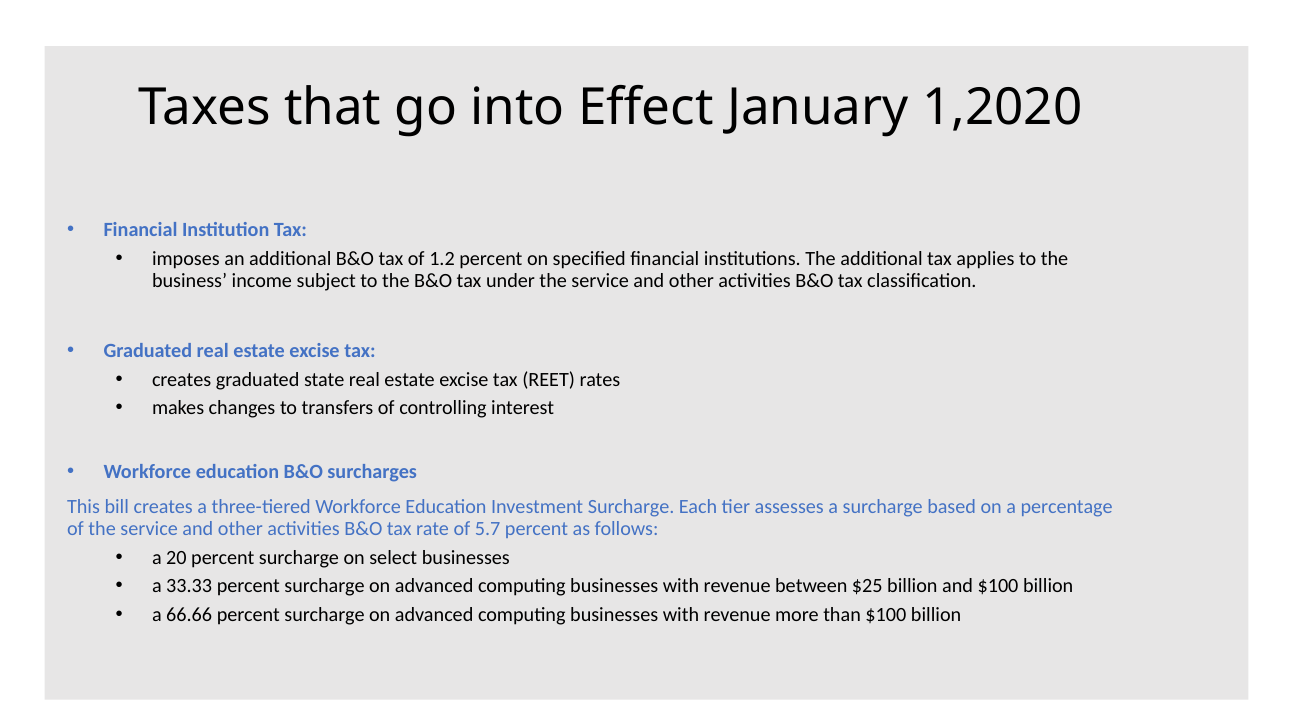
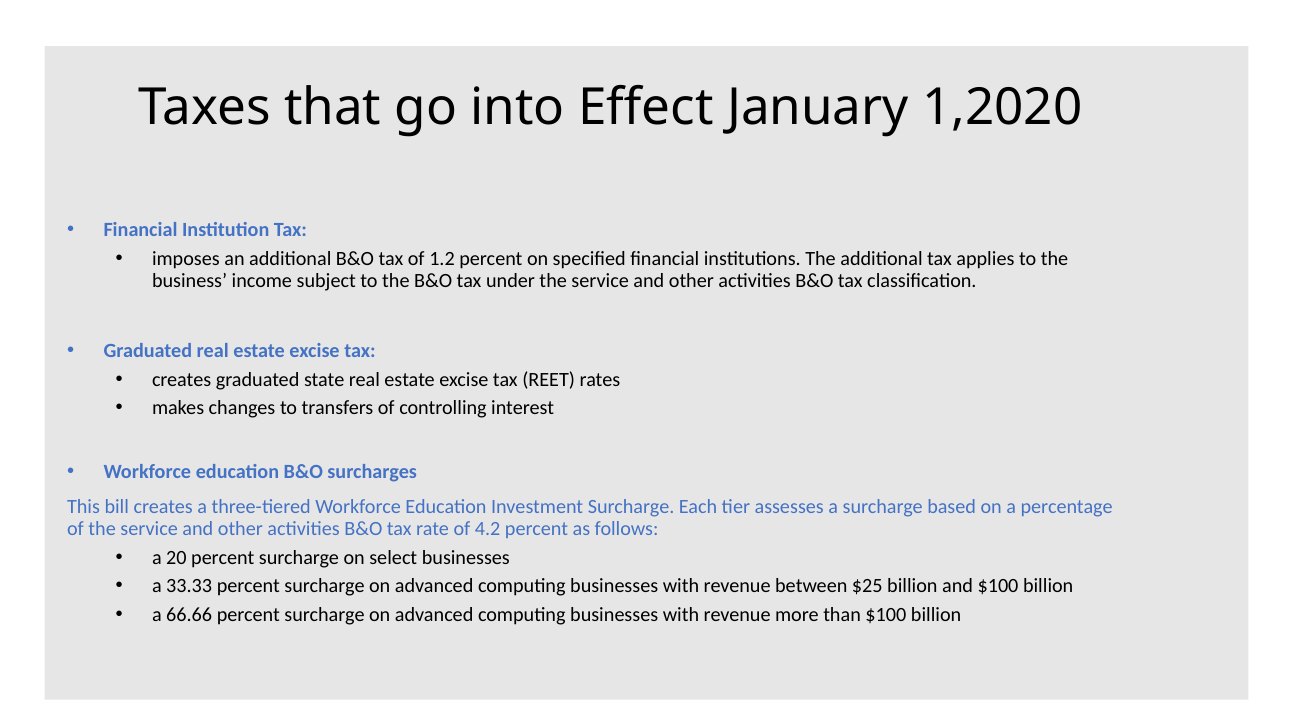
5.7: 5.7 -> 4.2 (488, 529)
